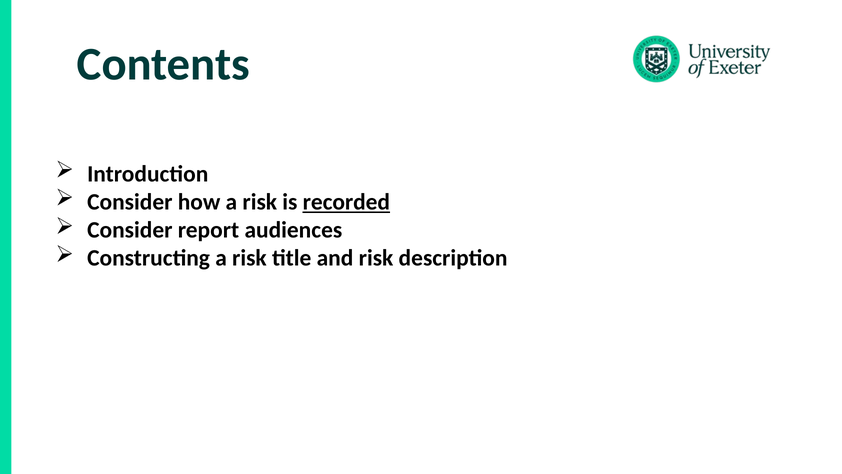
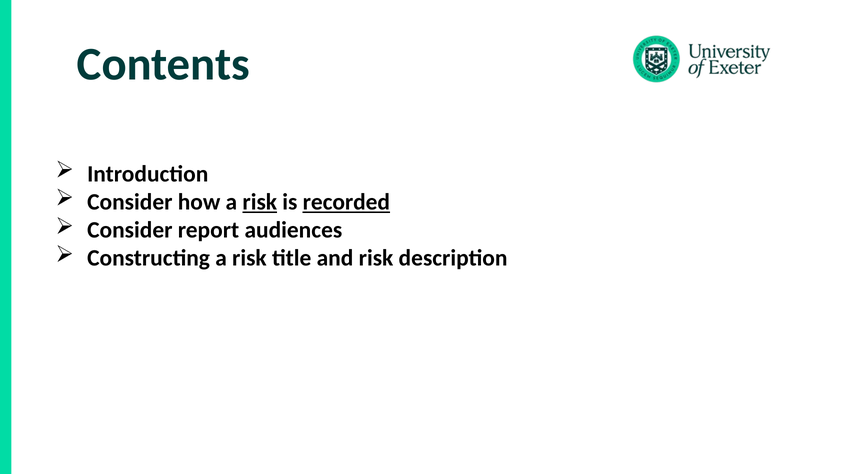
risk underline: none -> present (260, 202)
